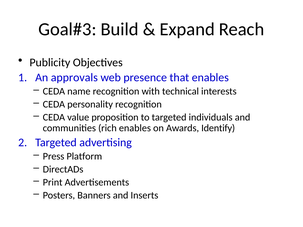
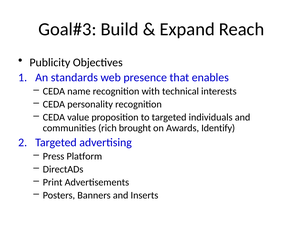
approvals: approvals -> standards (74, 78)
rich enables: enables -> brought (135, 128)
